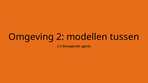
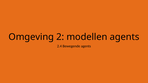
modellen tussen: tussen -> agents (125, 37)
